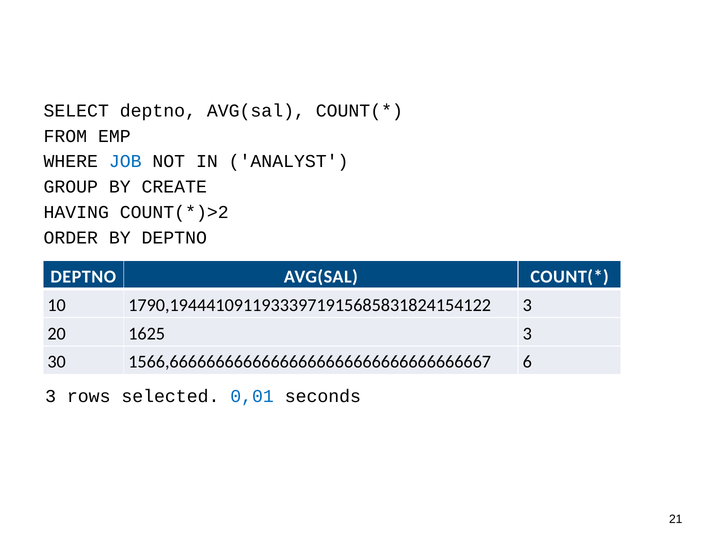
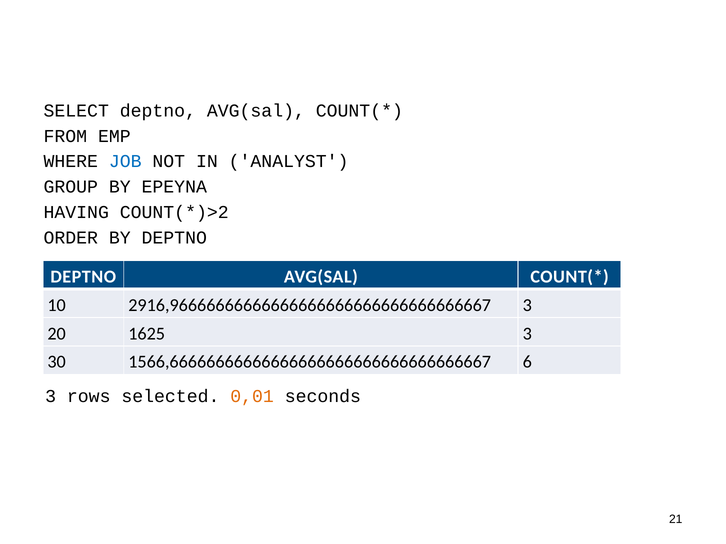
CREATE: CREATE -> ΕΡΕΥΝΑ (174, 187)
1790,19444109119333971915685831824154122: 1790,19444109119333971915685831824154122 -> 2916,96666666666666666666666666666666667 (310, 305)
0,01 colour: blue -> orange (252, 397)
